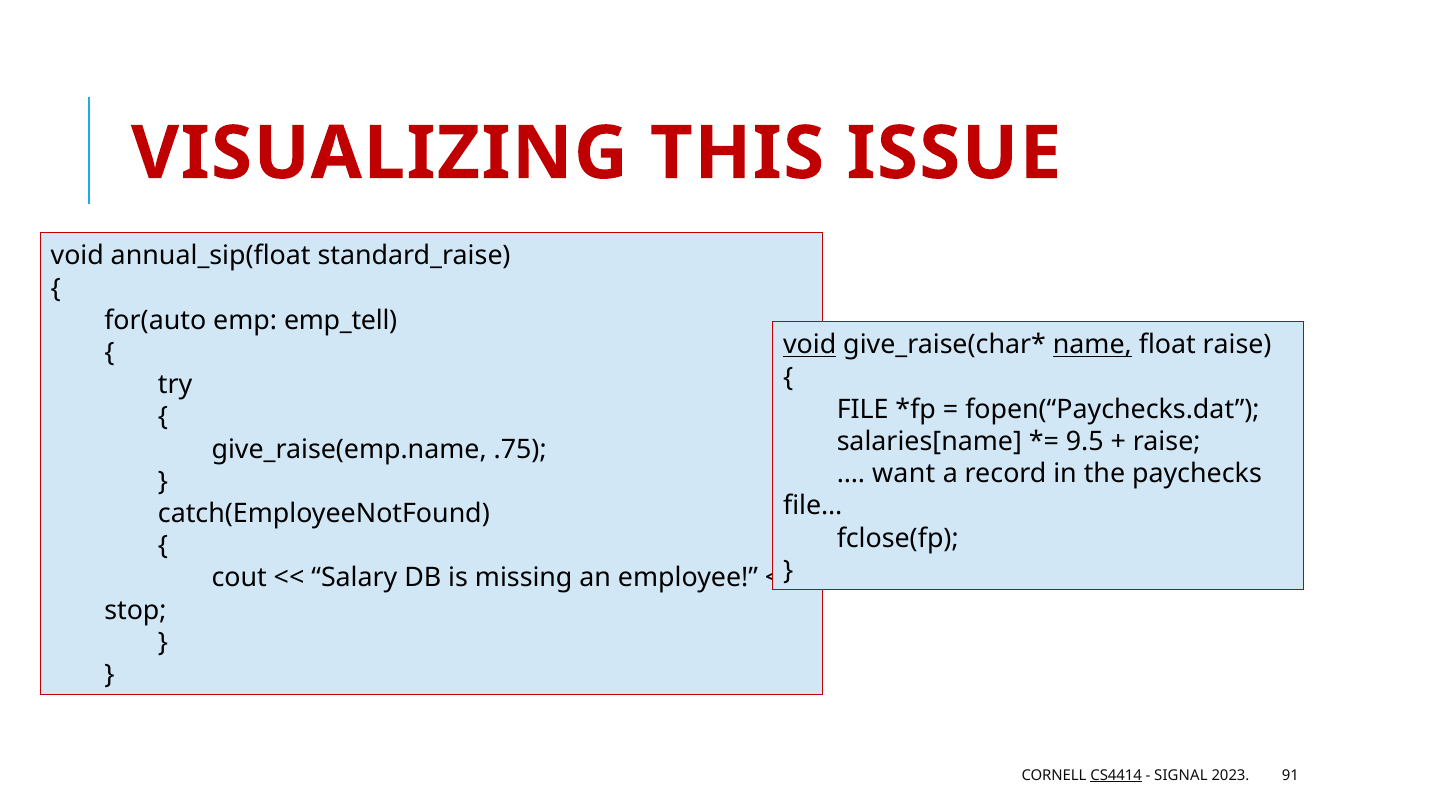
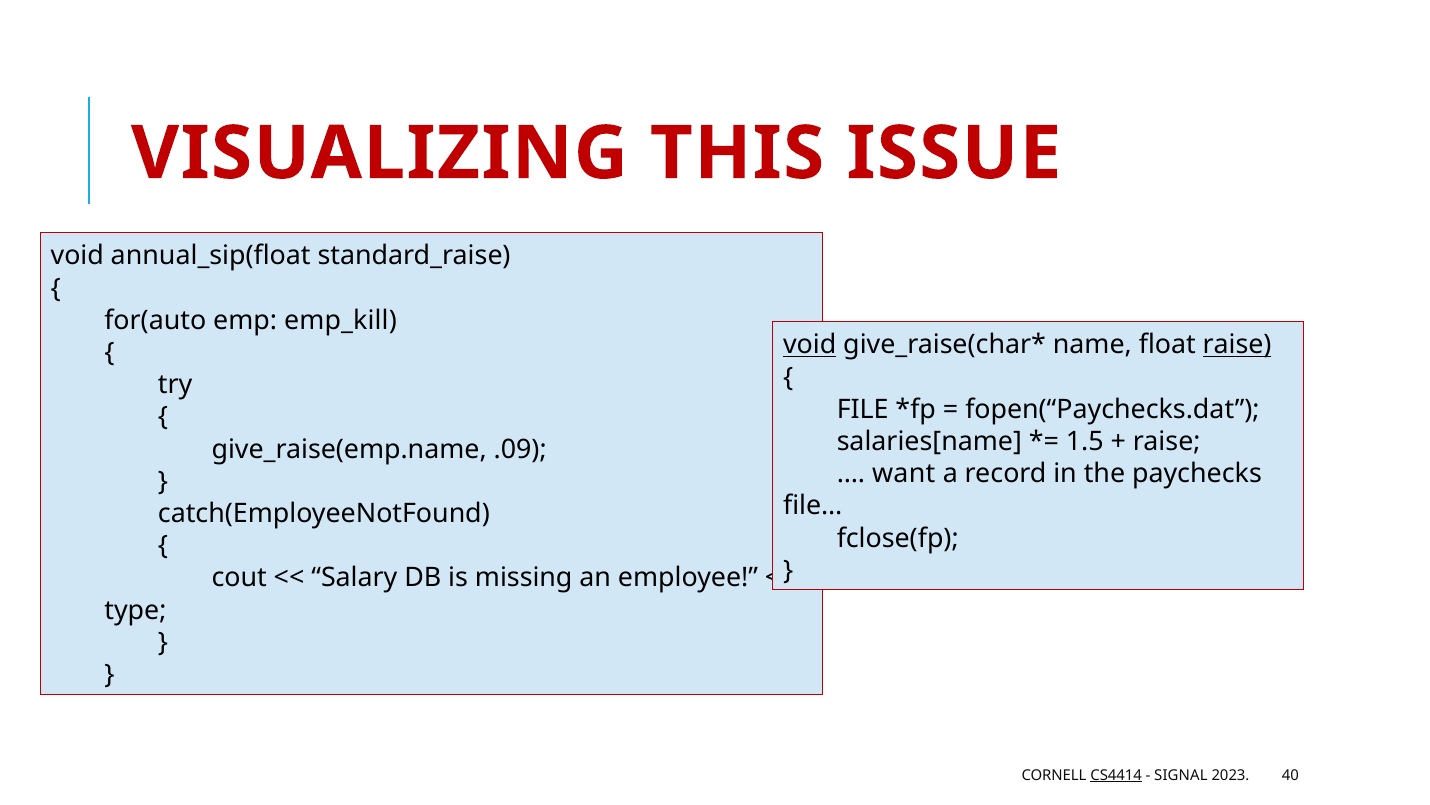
emp_tell: emp_tell -> emp_kill (340, 320)
name underline: present -> none (1092, 345)
raise underline: none -> present (1237, 345)
9.5: 9.5 -> 1.5 (1085, 441)
.75: .75 -> .09 (520, 449)
stop: stop -> type (135, 610)
91: 91 -> 40 (1290, 775)
